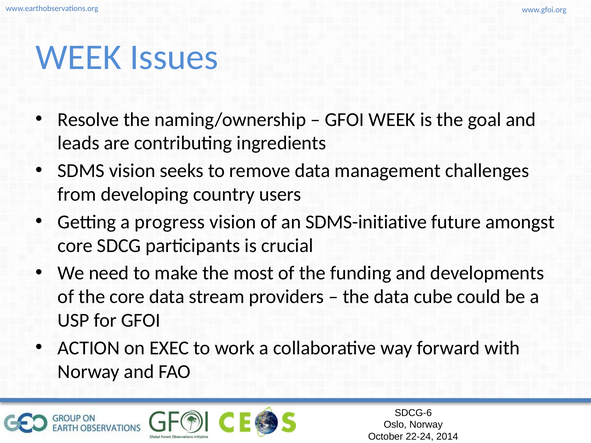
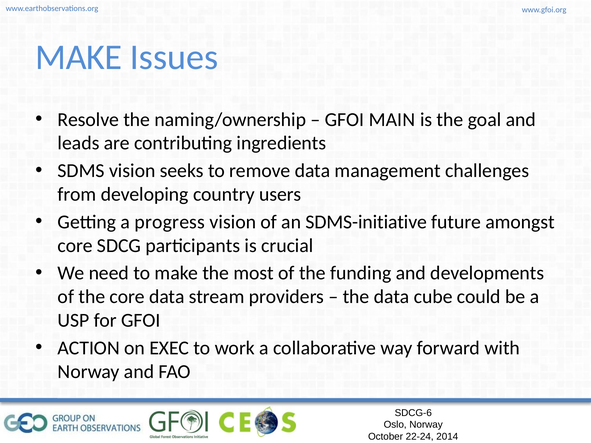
WEEK: WEEK -> MAKE (79, 57)
GFOI WEEK: WEEK -> MAIN (392, 120)
